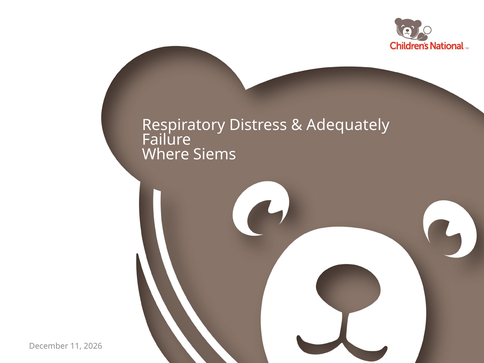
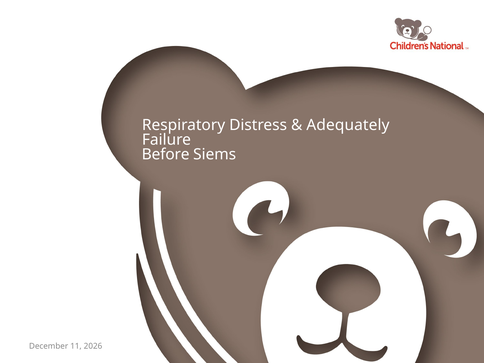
Where: Where -> Before (166, 155)
